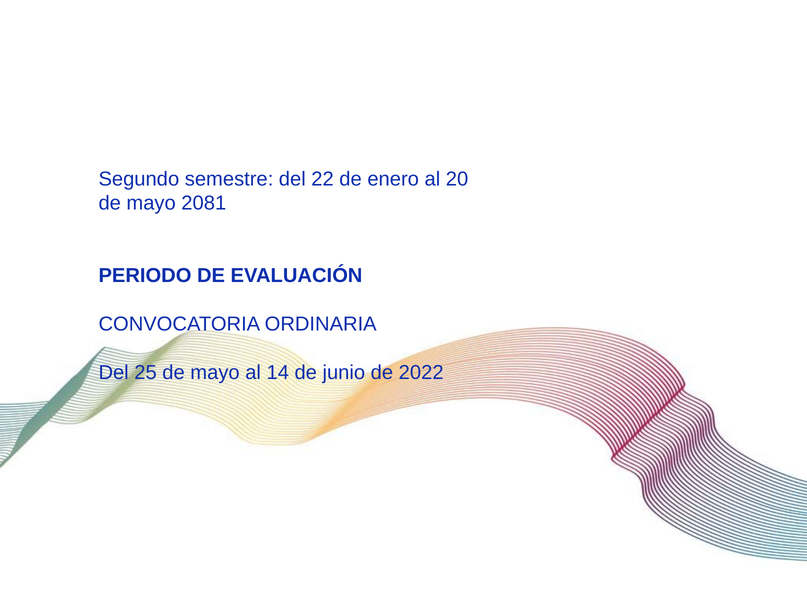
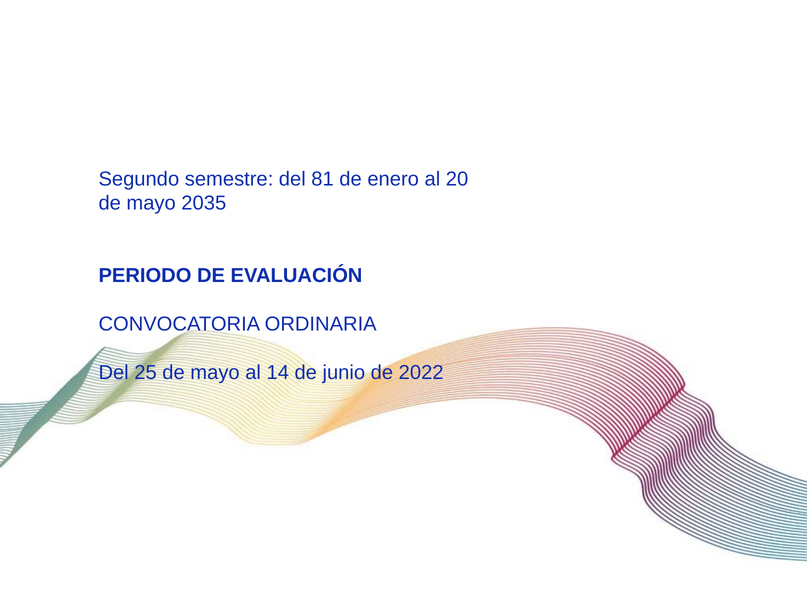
22: 22 -> 81 (323, 179)
2081: 2081 -> 2035 (204, 203)
